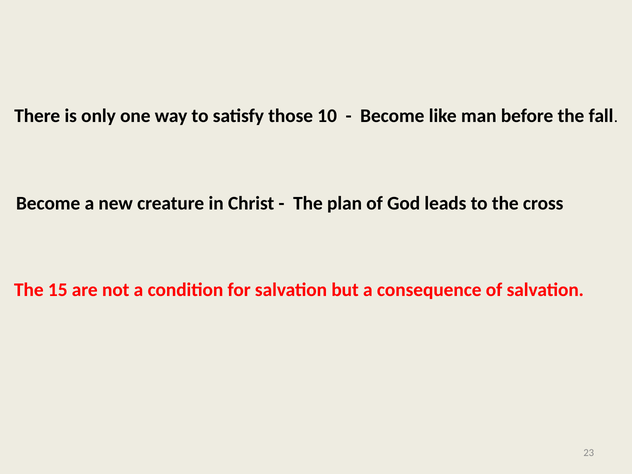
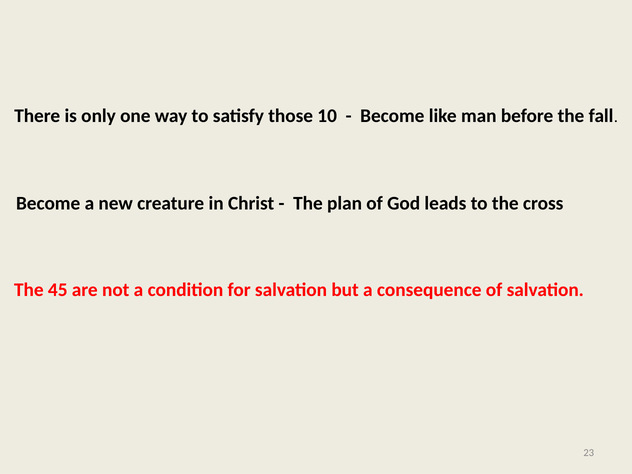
15: 15 -> 45 (58, 290)
